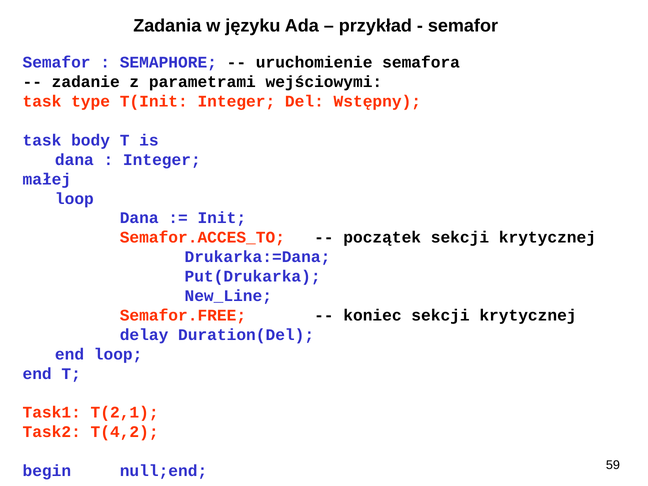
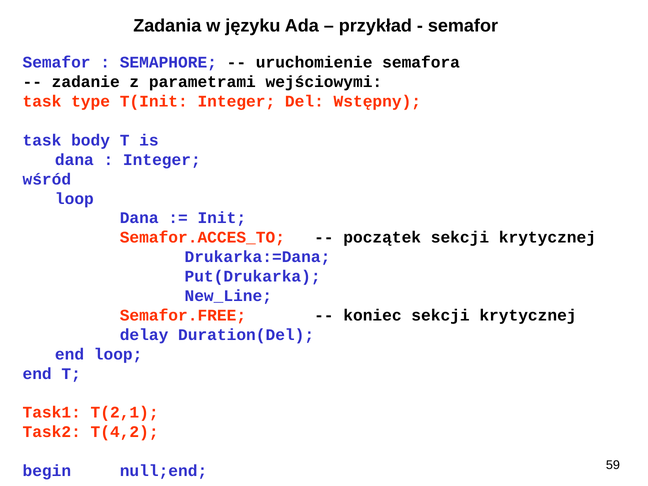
małej: małej -> wśród (47, 179)
